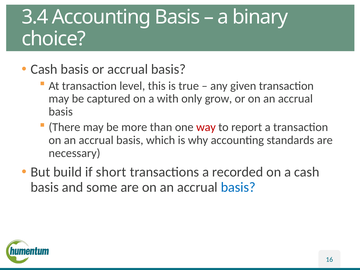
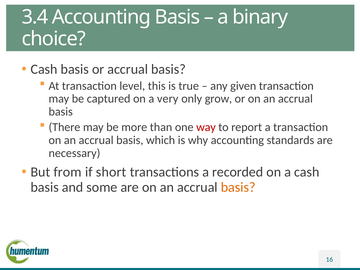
with: with -> very (168, 99)
build: build -> from (68, 172)
basis colour: blue -> orange (238, 187)
